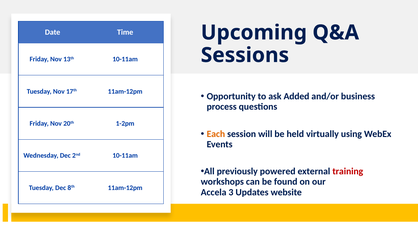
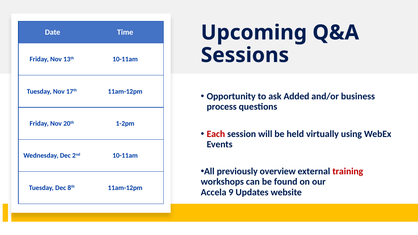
Each colour: orange -> red (216, 134)
powered: powered -> overview (278, 172)
3: 3 -> 9 (231, 192)
